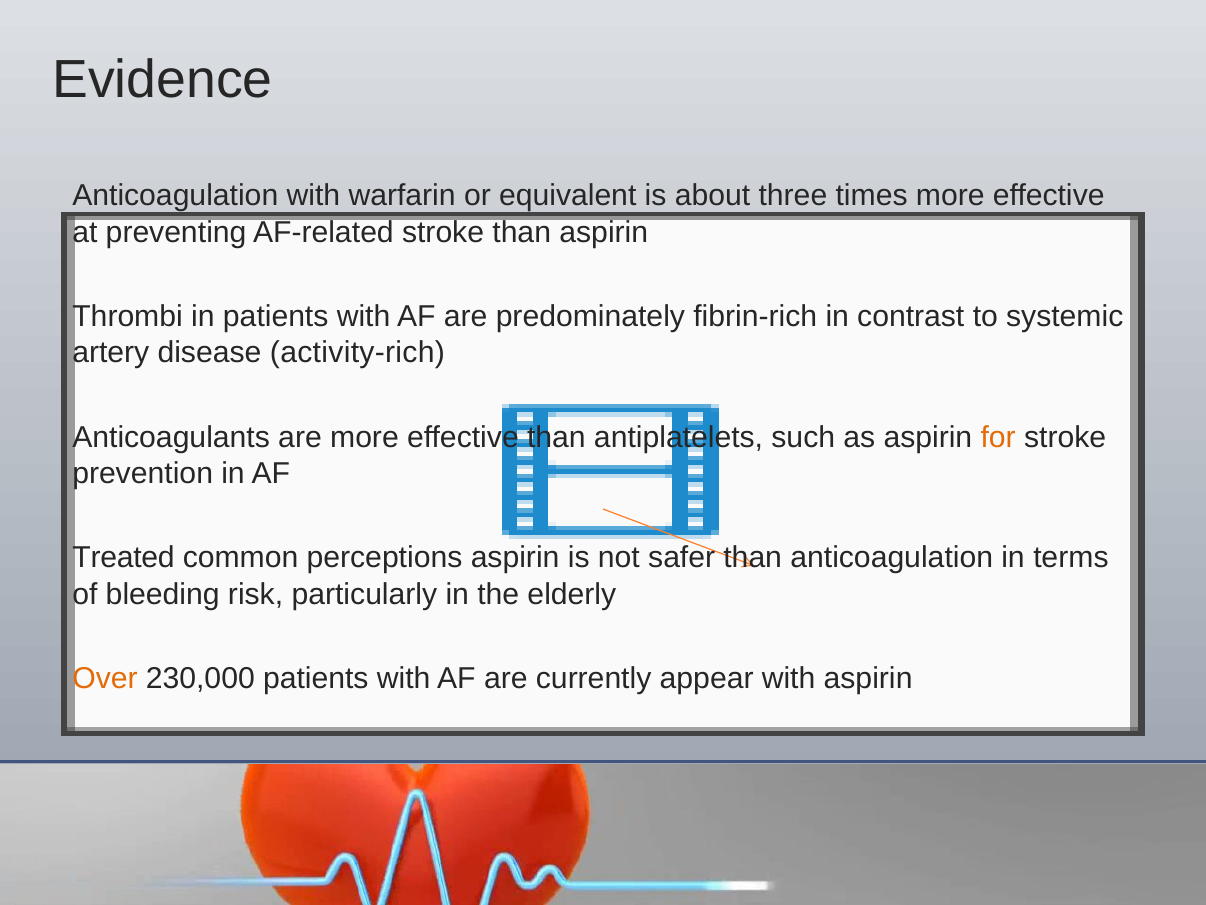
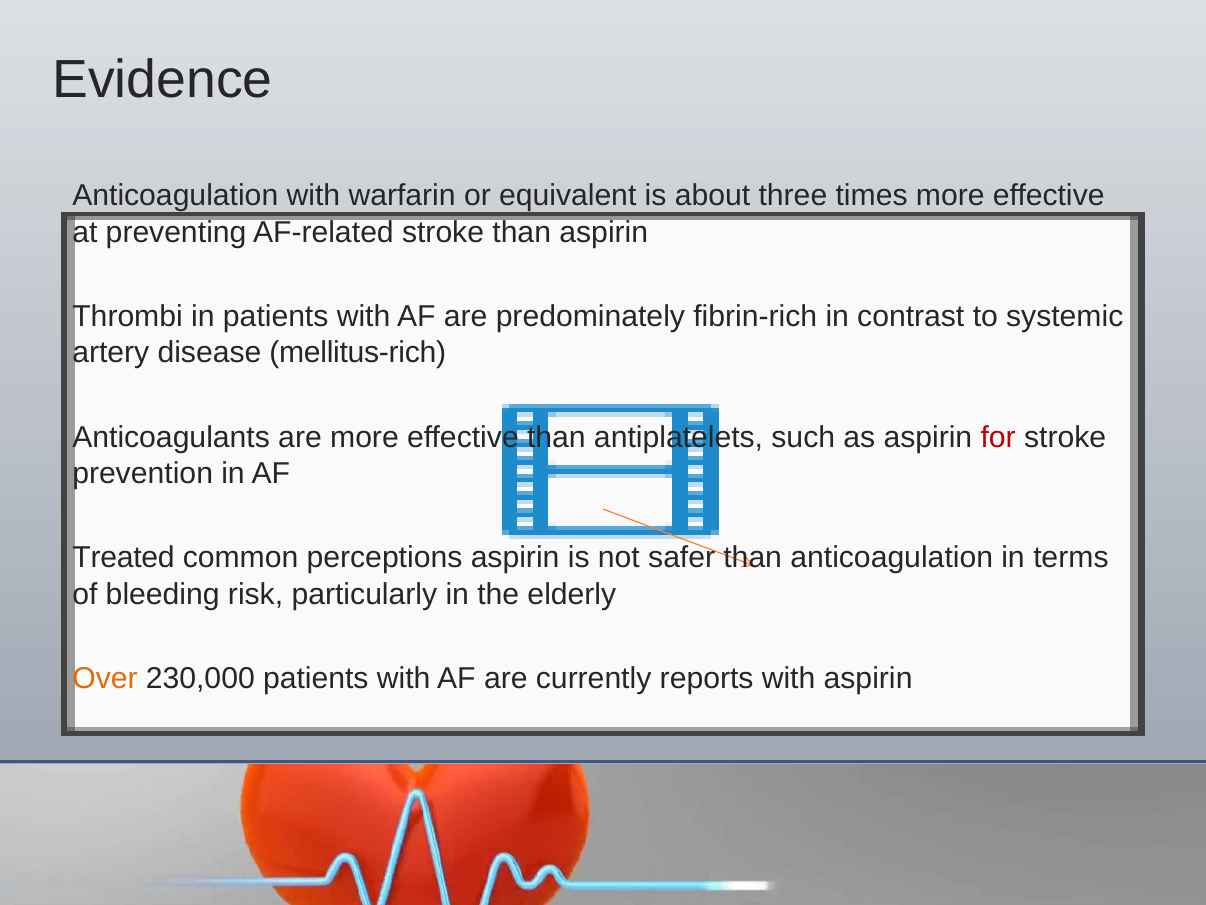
activity-rich: activity-rich -> mellitus-rich (358, 353)
for colour: orange -> red (998, 437)
appear: appear -> reports (707, 678)
